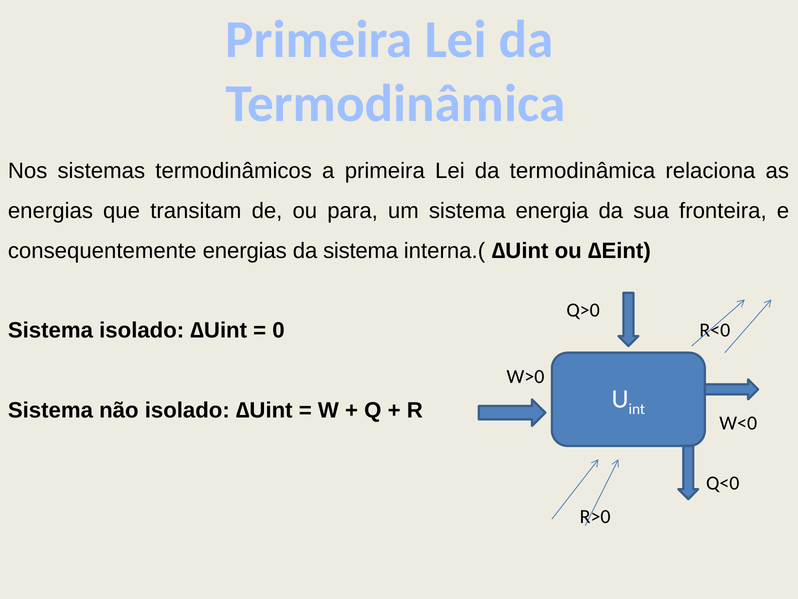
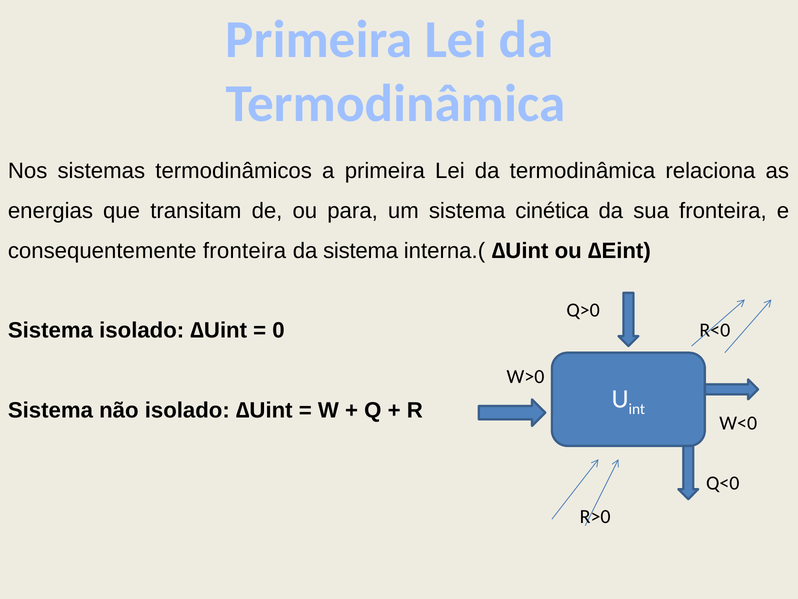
energia: energia -> cinética (552, 211)
consequentemente energias: energias -> fronteira (245, 250)
